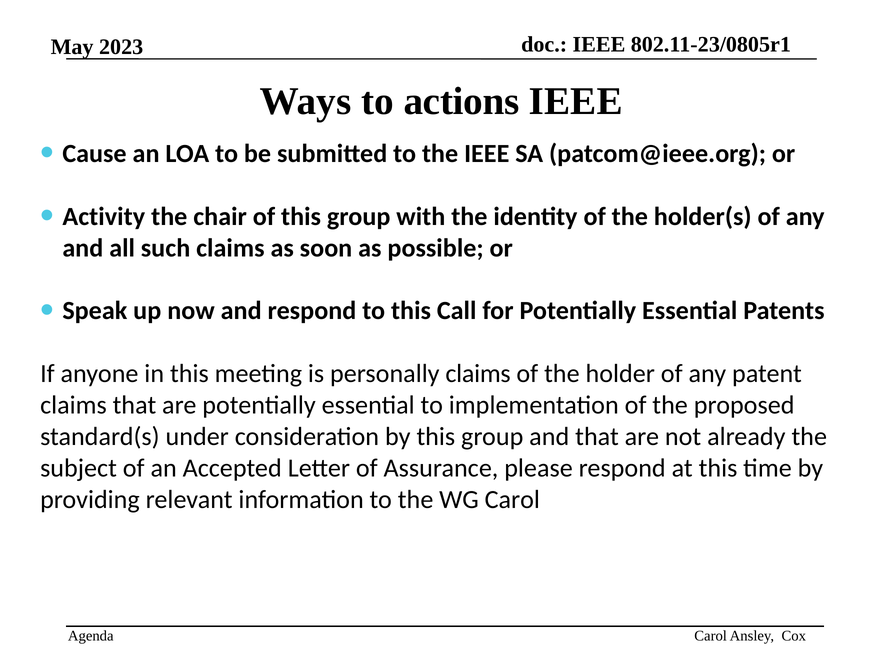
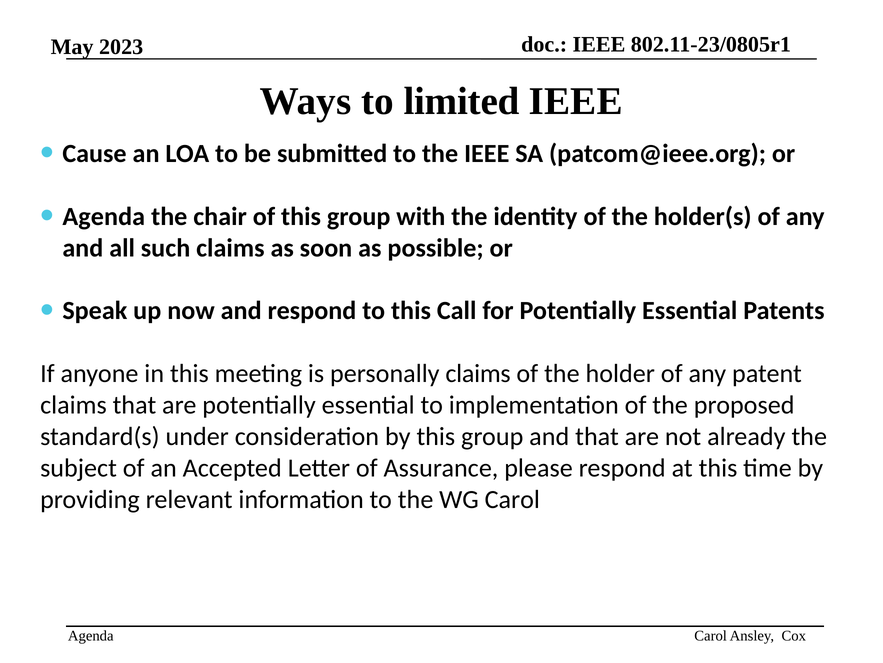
actions: actions -> limited (462, 101)
Activity: Activity -> Agenda (104, 216)
